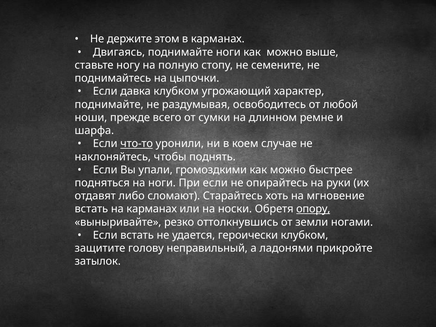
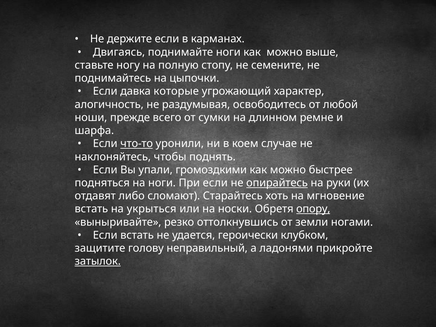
держите этом: этом -> если (167, 39)
давка клубком: клубком -> которые (176, 91)
поднимайте: поднимайте -> алогичность (109, 104)
опирайтесь underline: none -> present (277, 183)
на карманах: карманах -> укрыться (152, 209)
затылок underline: none -> present (98, 261)
